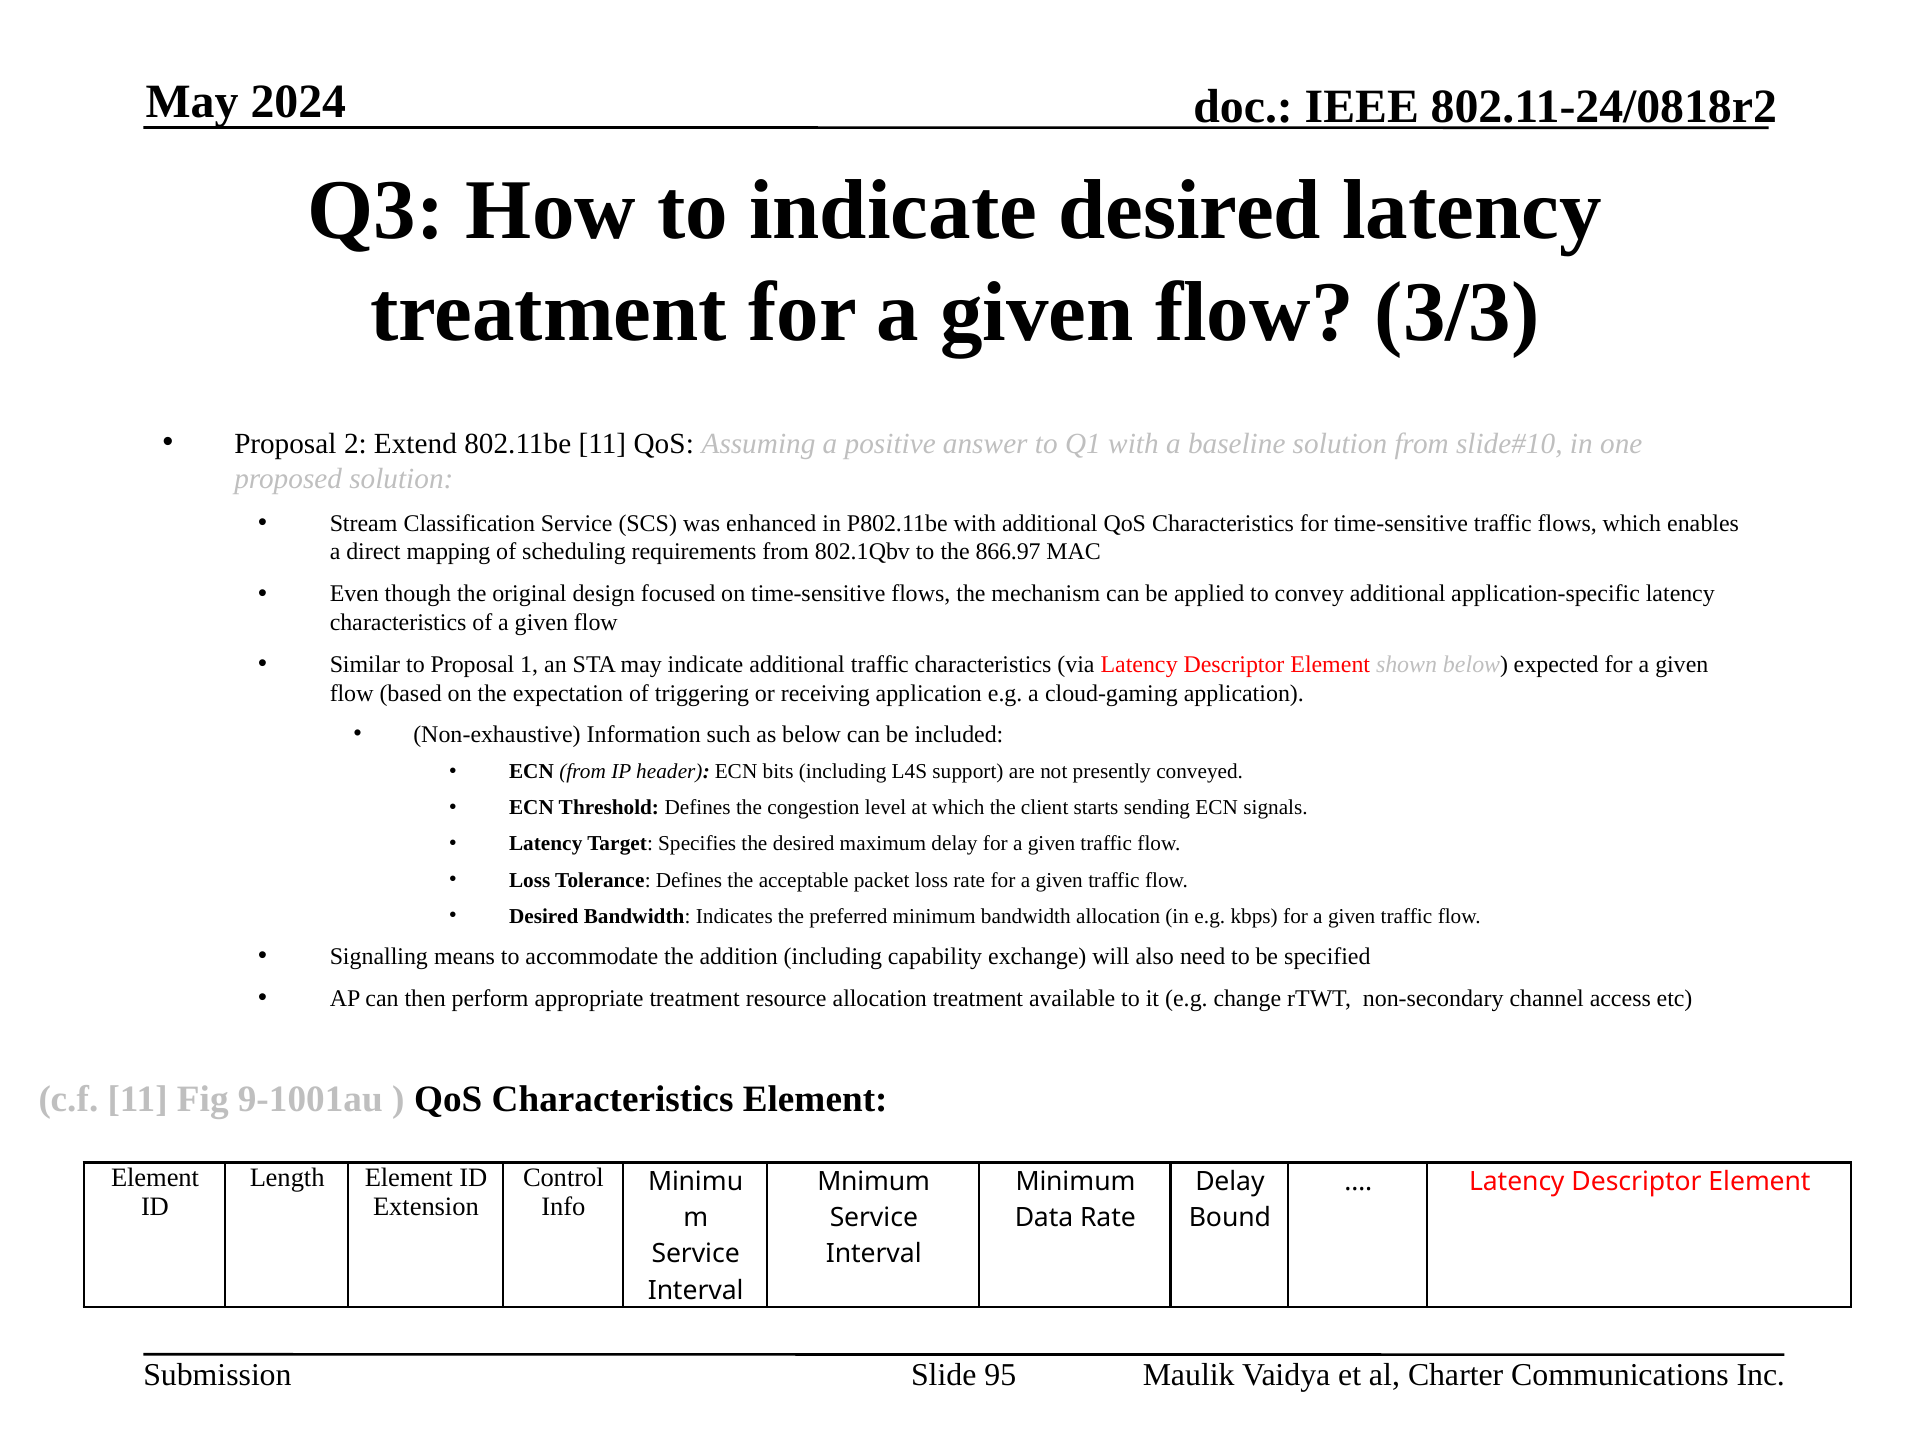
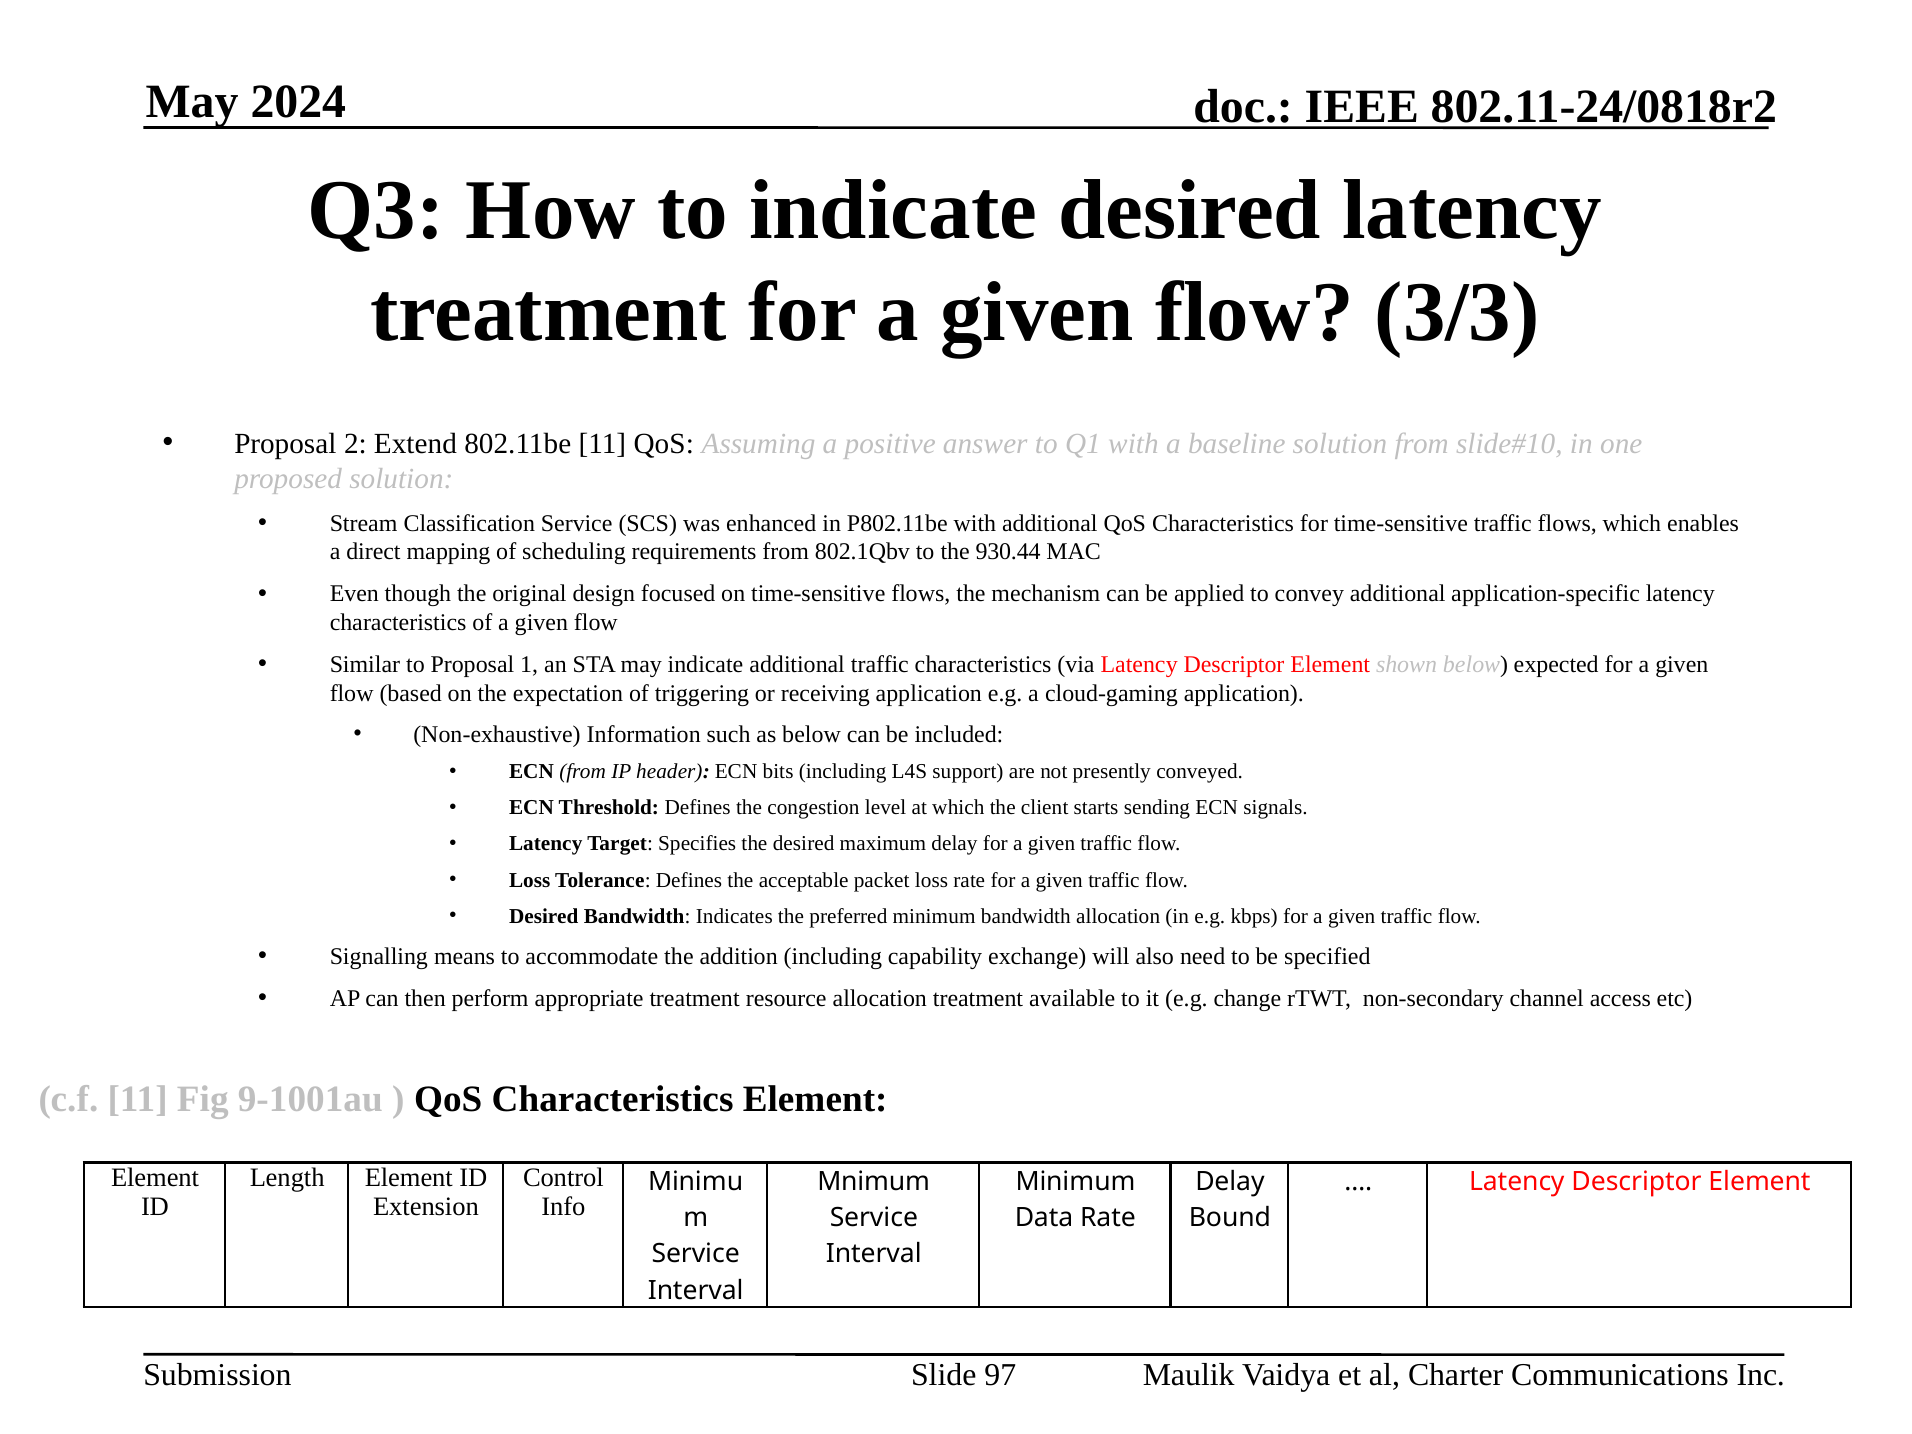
866.97: 866.97 -> 930.44 (1008, 552)
95: 95 -> 97 (1000, 1375)
